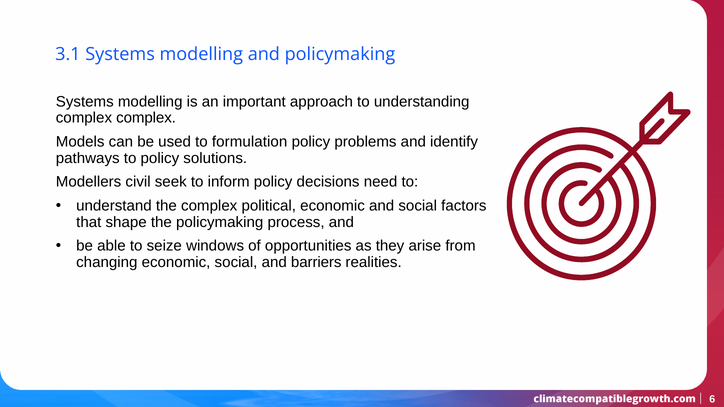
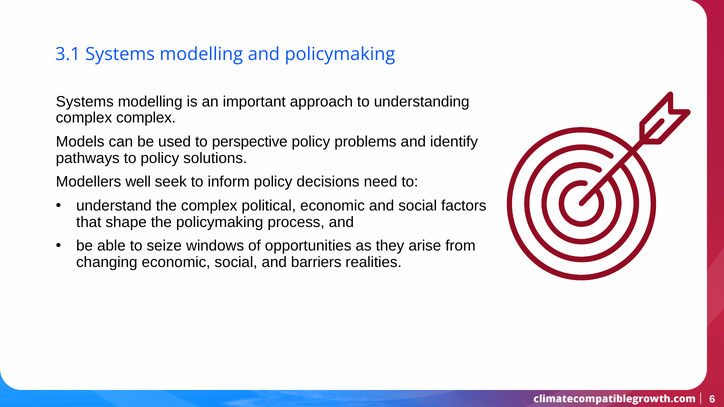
formulation: formulation -> perspective (250, 142)
civil: civil -> well (138, 182)
